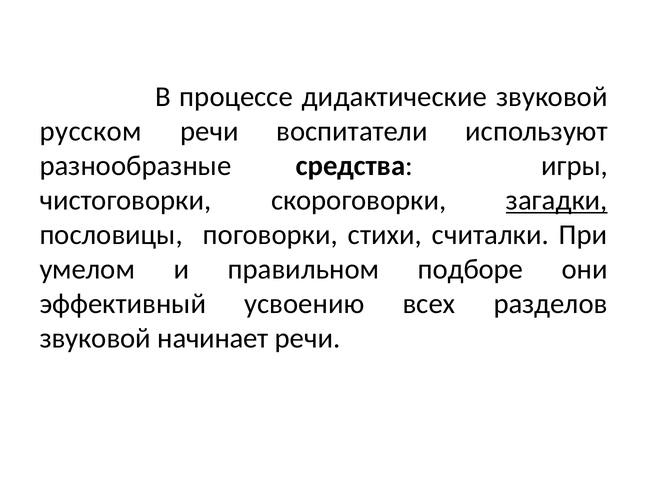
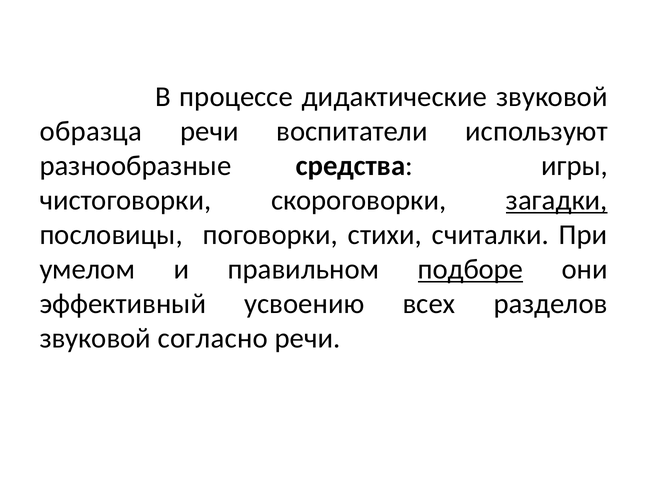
русском: русском -> образца (91, 132)
подборе underline: none -> present (471, 270)
начинает: начинает -> согласно (213, 339)
